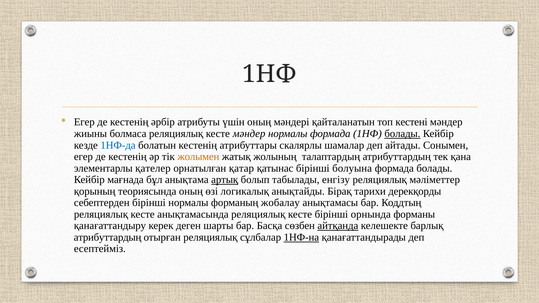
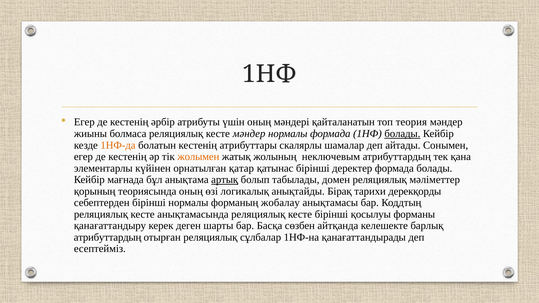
кестені: кестені -> теория (411, 122)
1НФ-да colour: blue -> orange (118, 145)
талаптардың: талаптардың -> неключевым (331, 157)
қателер: қателер -> күйінен (153, 168)
болуына: болуына -> деректер (352, 168)
енгізу: енгізу -> домен (336, 180)
орнында: орнында -> қосылуы (371, 214)
айтқанда underline: present -> none (338, 226)
1НФ-на underline: present -> none (301, 237)
